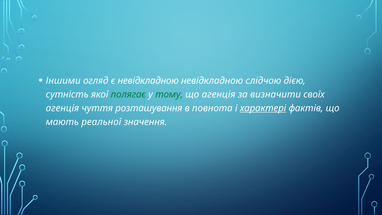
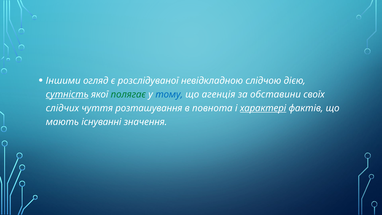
є невідкладною: невідкладною -> розслідуваної (148, 81)
сутність underline: none -> present (67, 94)
тому colour: green -> blue (169, 94)
визначити: визначити -> обставини (275, 94)
агенція: агенція -> слідчих (62, 108)
реальної: реальної -> існуванні (101, 122)
